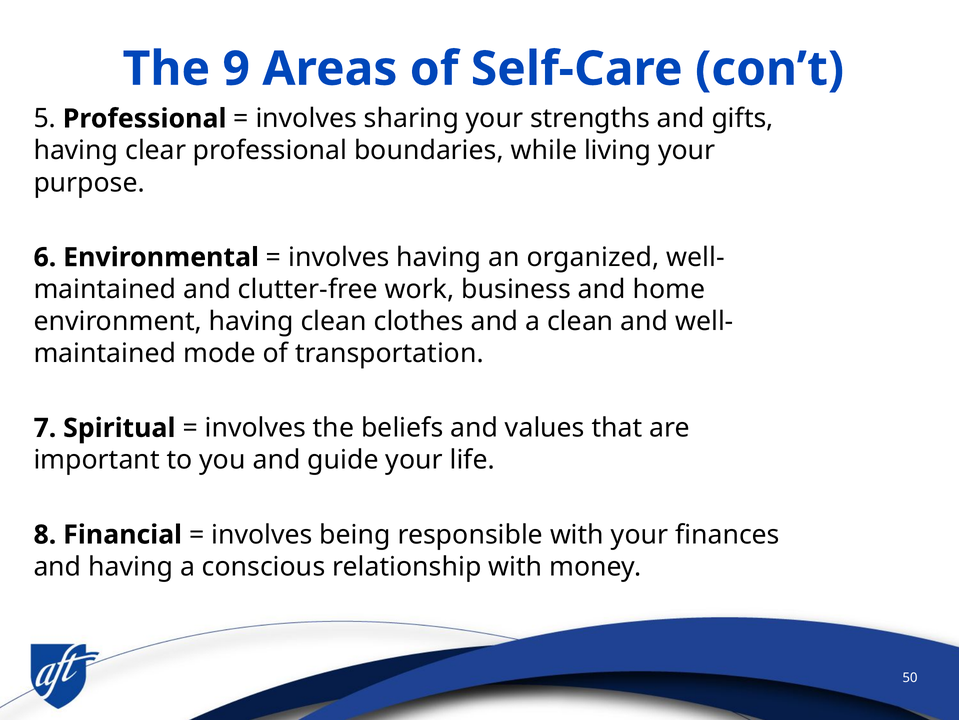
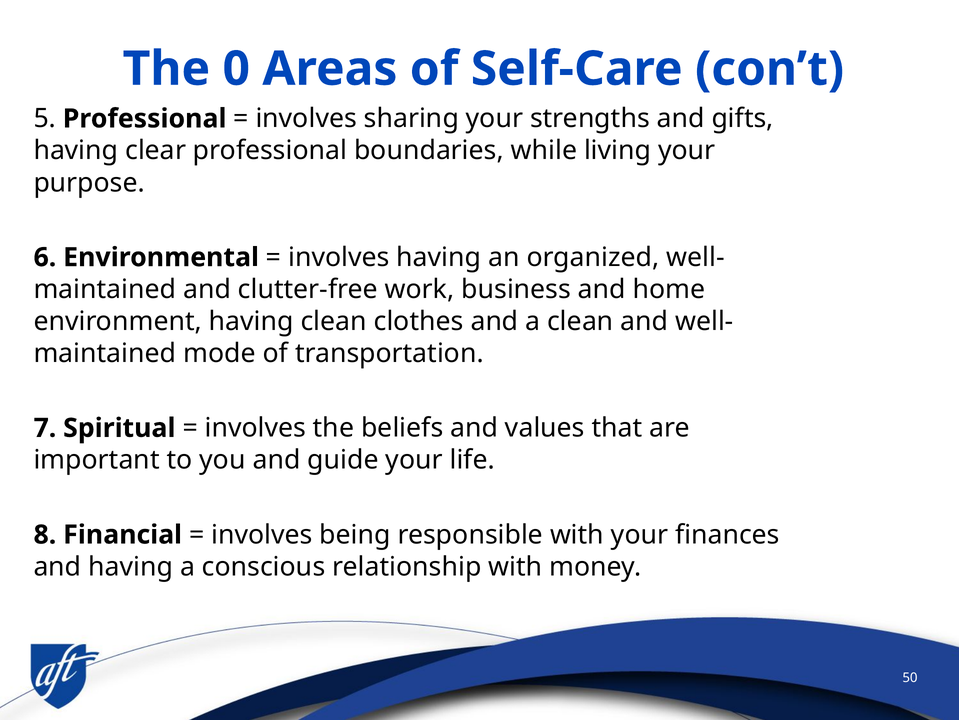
9: 9 -> 0 (236, 69)
